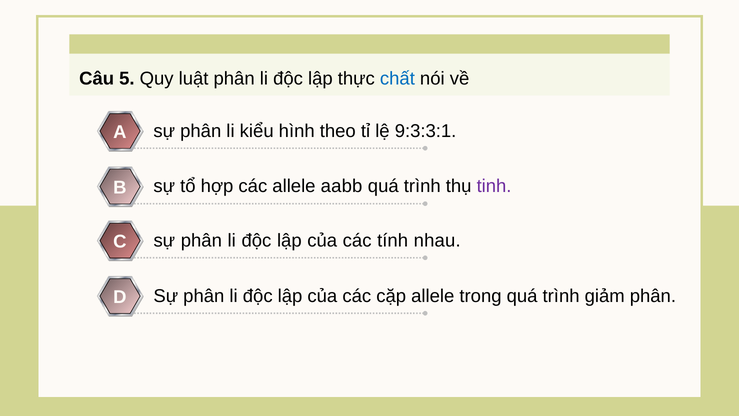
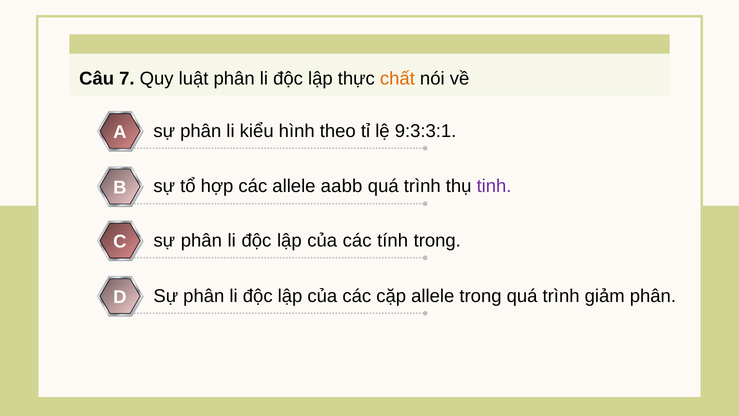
5: 5 -> 7 (127, 79)
chất colour: blue -> orange (397, 79)
tính nhau: nhau -> trong (437, 240)
